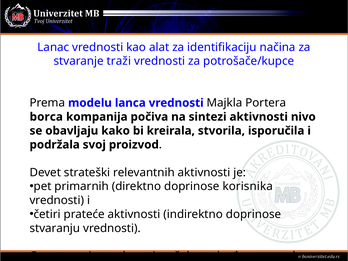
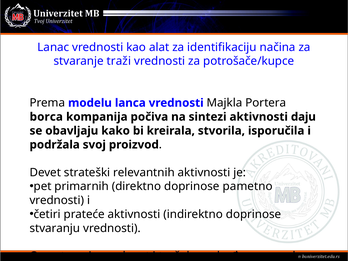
nivo: nivo -> daju (303, 117)
korisnika: korisnika -> pametno (248, 186)
